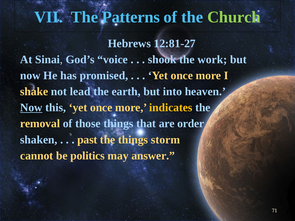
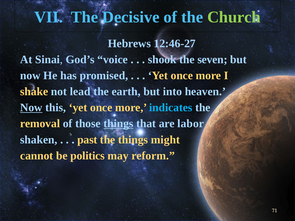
Patterns: Patterns -> Decisive (131, 17)
12:81-27: 12:81-27 -> 12:46-27 (175, 44)
work: work -> seven (212, 60)
indicates colour: yellow -> light blue (171, 108)
things underline: none -> present (118, 124)
order: order -> labor (191, 124)
storm: storm -> might (165, 140)
answer: answer -> reform (153, 156)
